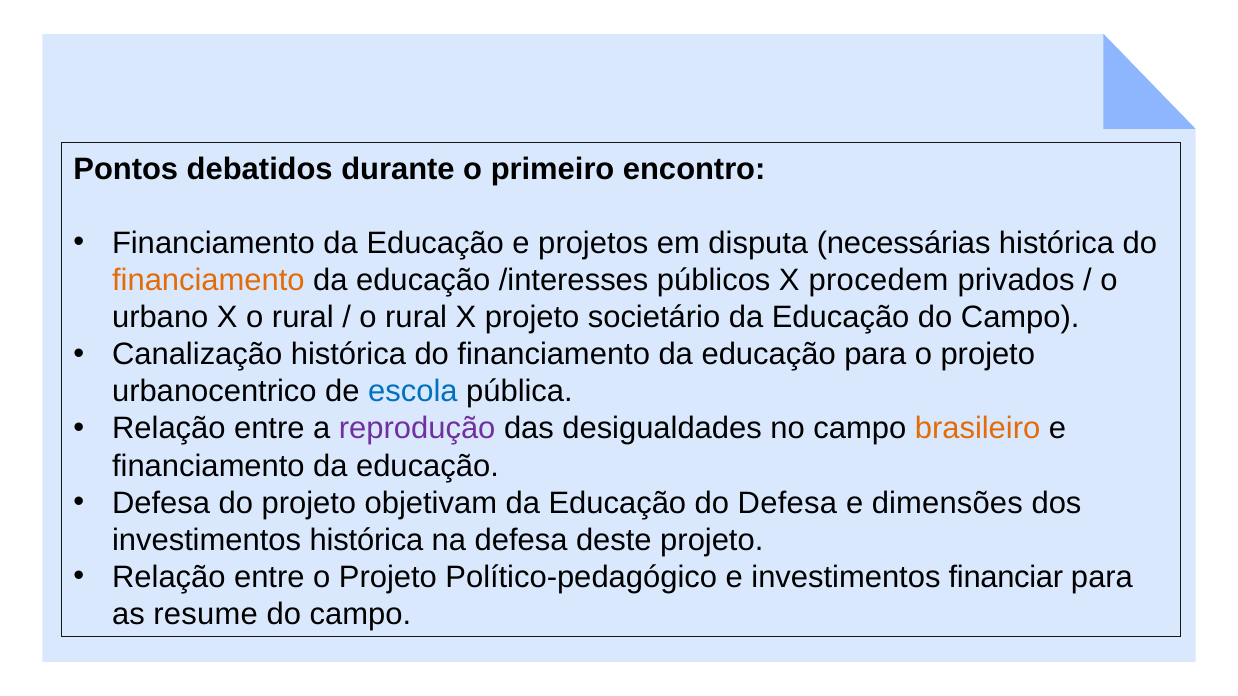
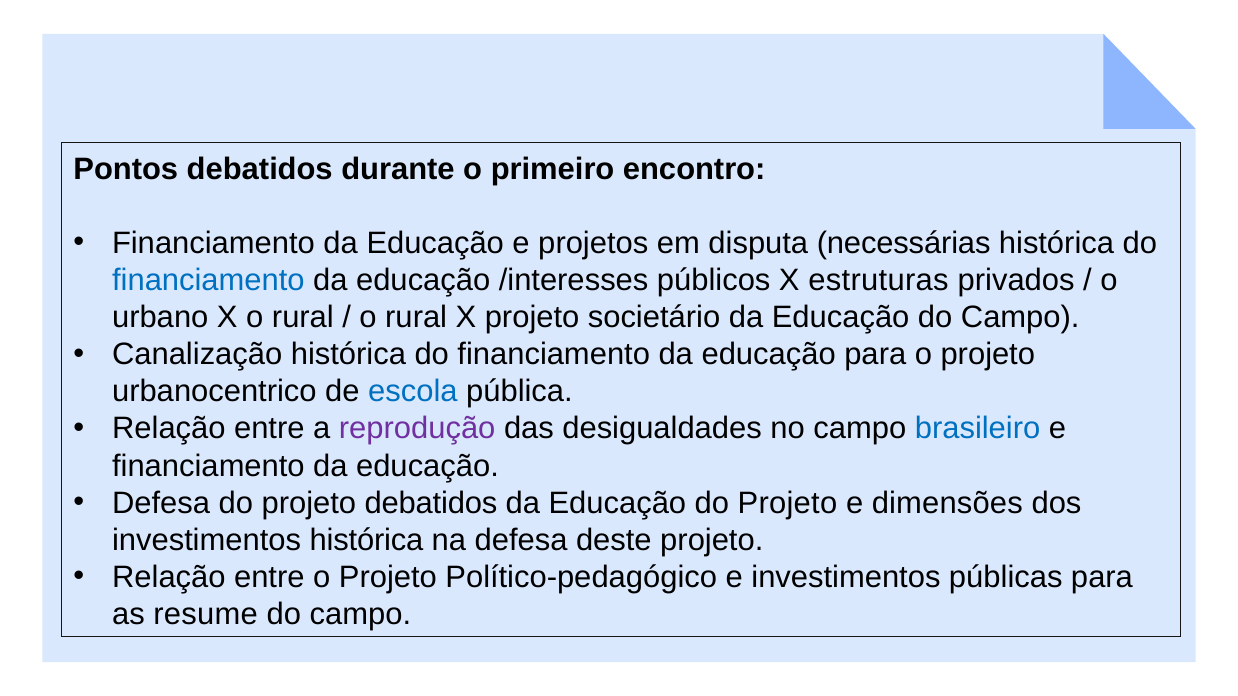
financiamento colour: orange -> blue (208, 280)
procedem: procedem -> estruturas (878, 280)
brasileiro colour: orange -> blue (978, 429)
projeto objetivam: objetivam -> debatidos (431, 503)
Educação do Defesa: Defesa -> Projeto (787, 503)
financiar: financiar -> públicas (1006, 577)
